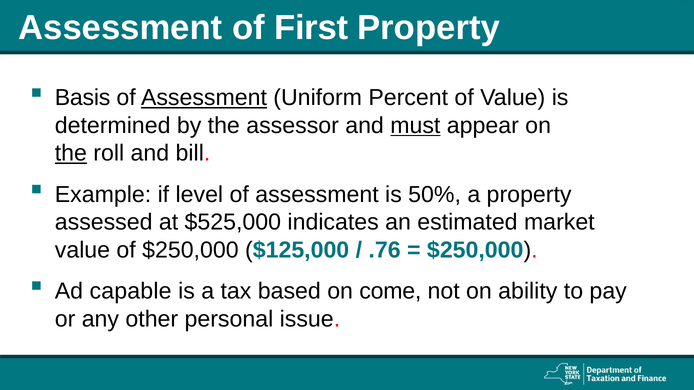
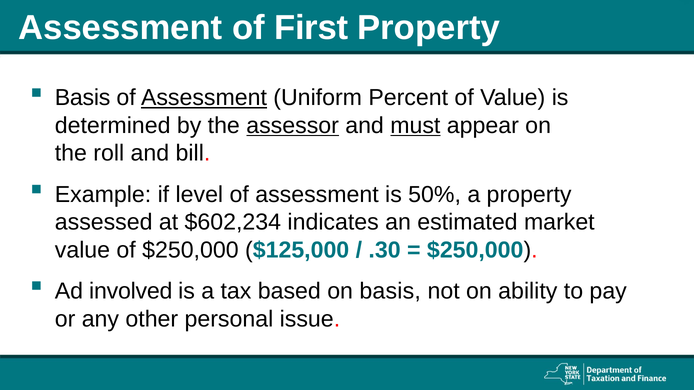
assessor underline: none -> present (293, 126)
the underline: present -> none (71, 153)
$525,000: $525,000 -> $602,234 (233, 222)
.76: .76 -> .30 (385, 250)
capable: capable -> involved (131, 291)
on come: come -> basis (390, 291)
